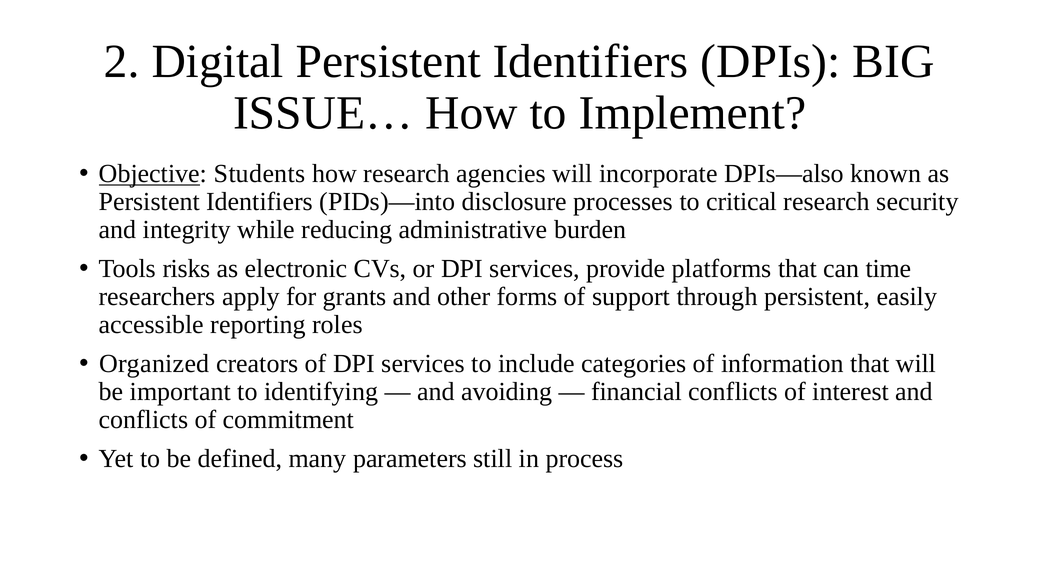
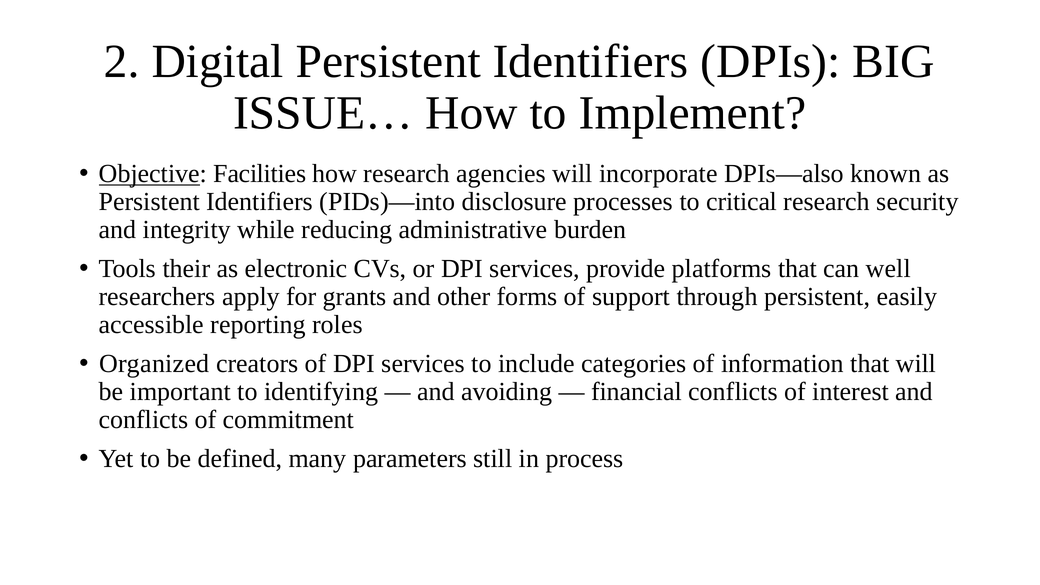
Students: Students -> Facilities (260, 174)
risks: risks -> their (186, 269)
time: time -> well (888, 269)
